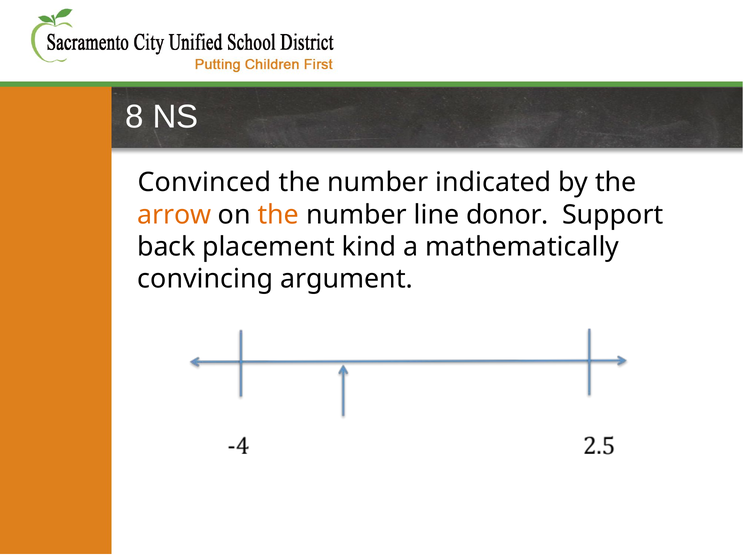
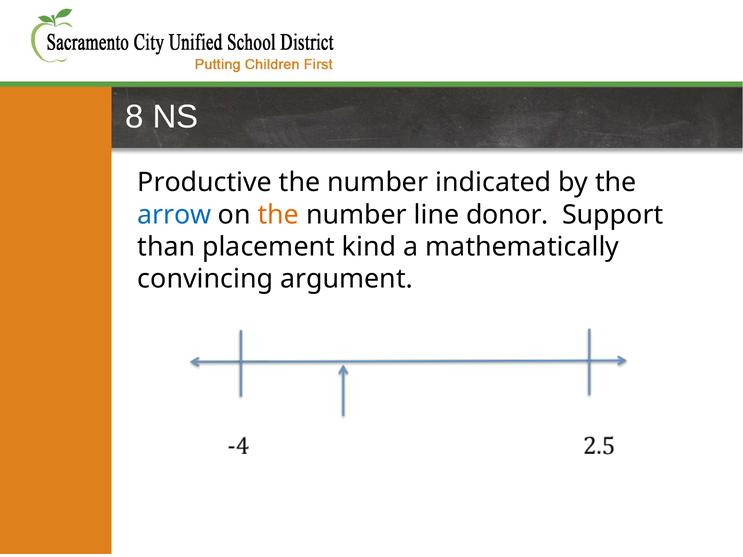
Convinced: Convinced -> Productive (205, 183)
arrow colour: orange -> blue (174, 215)
back: back -> than (166, 247)
